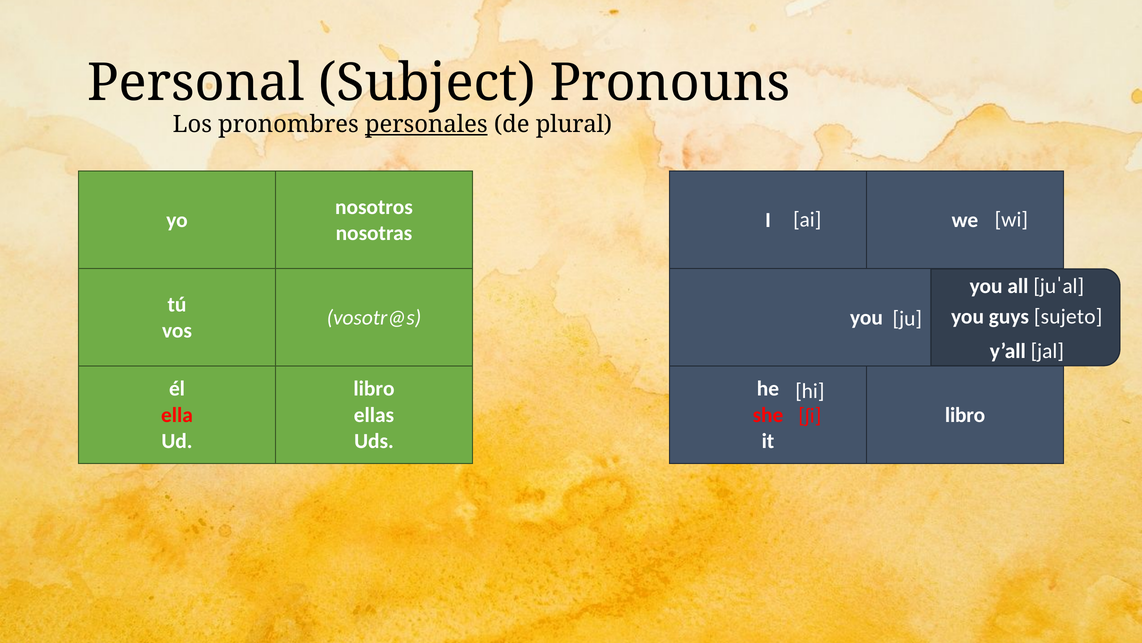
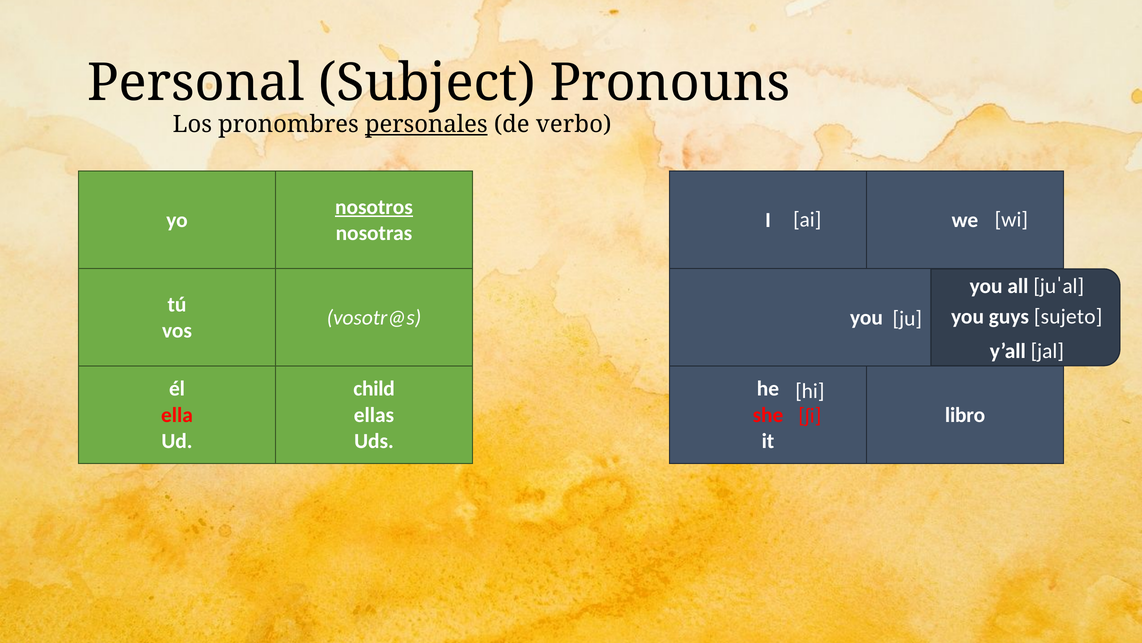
plural: plural -> verbo (574, 124)
nosotros underline: none -> present (374, 207)
libro: libro -> child (374, 389)
